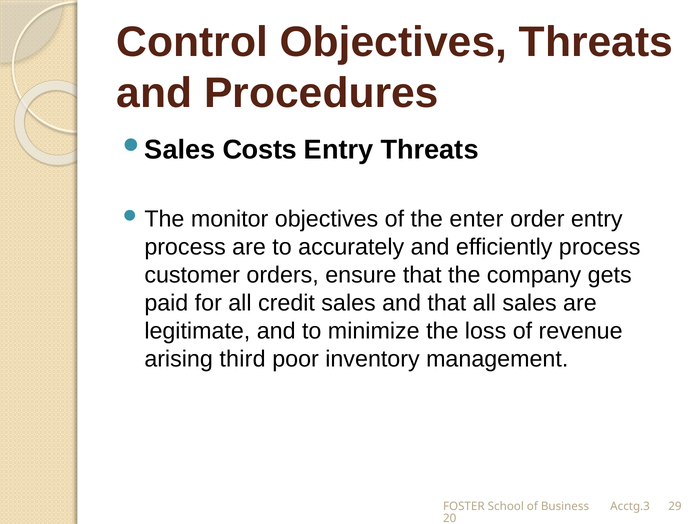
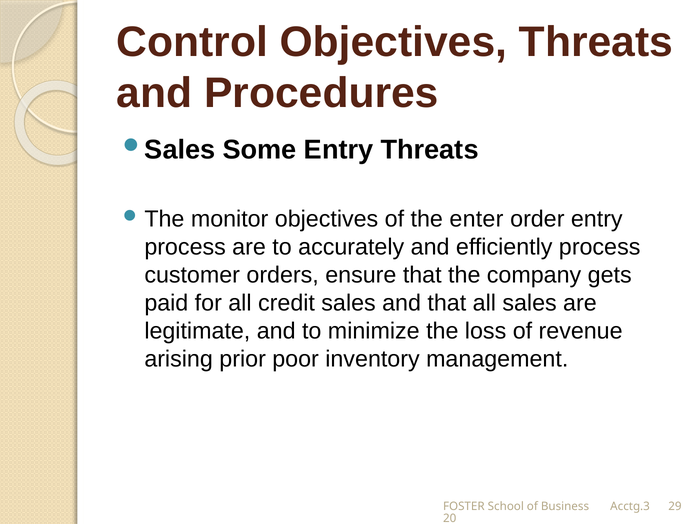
Costs: Costs -> Some (260, 150)
third: third -> prior (243, 359)
